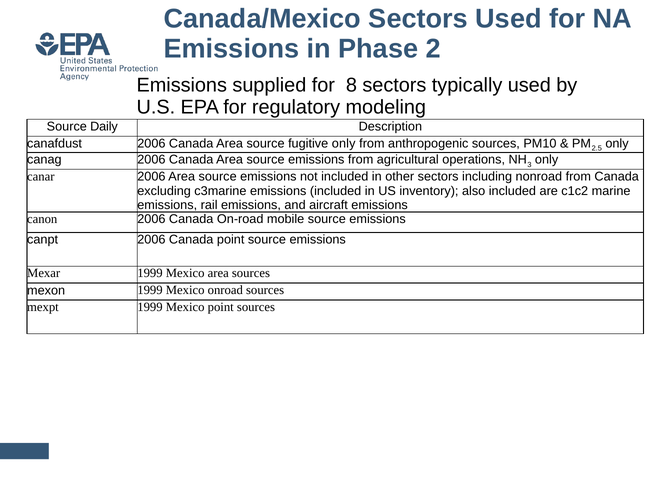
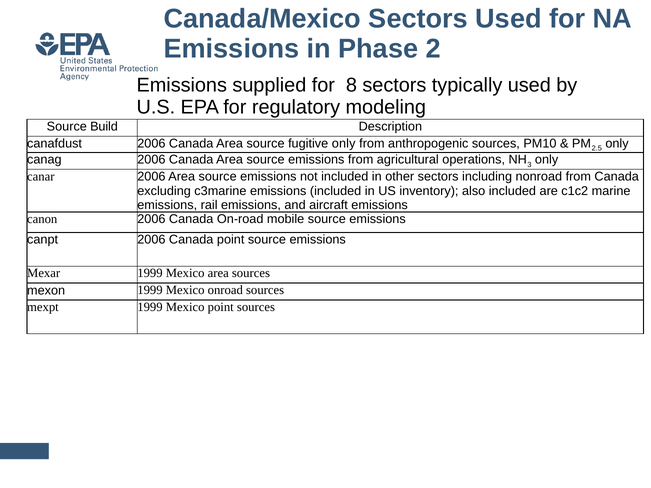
Daily: Daily -> Build (104, 127)
